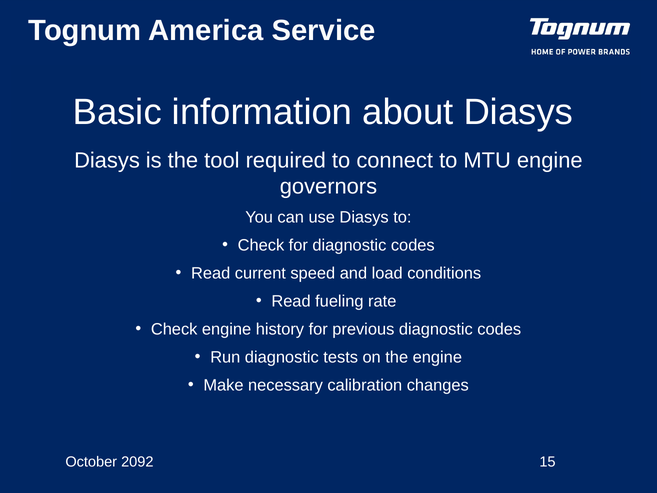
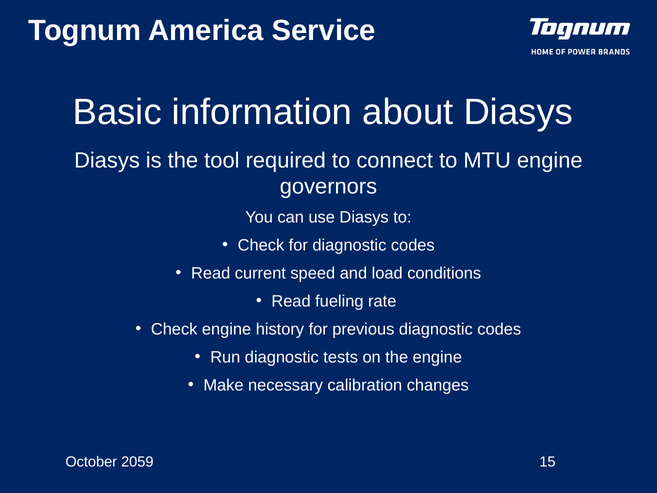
2092: 2092 -> 2059 (137, 462)
